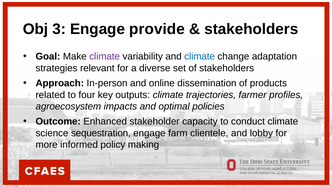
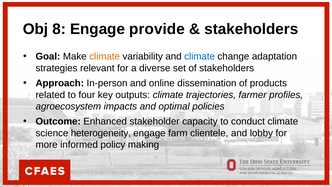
3: 3 -> 8 (59, 29)
climate colour: purple -> orange (105, 56)
sequestration: sequestration -> heterogeneity (101, 133)
